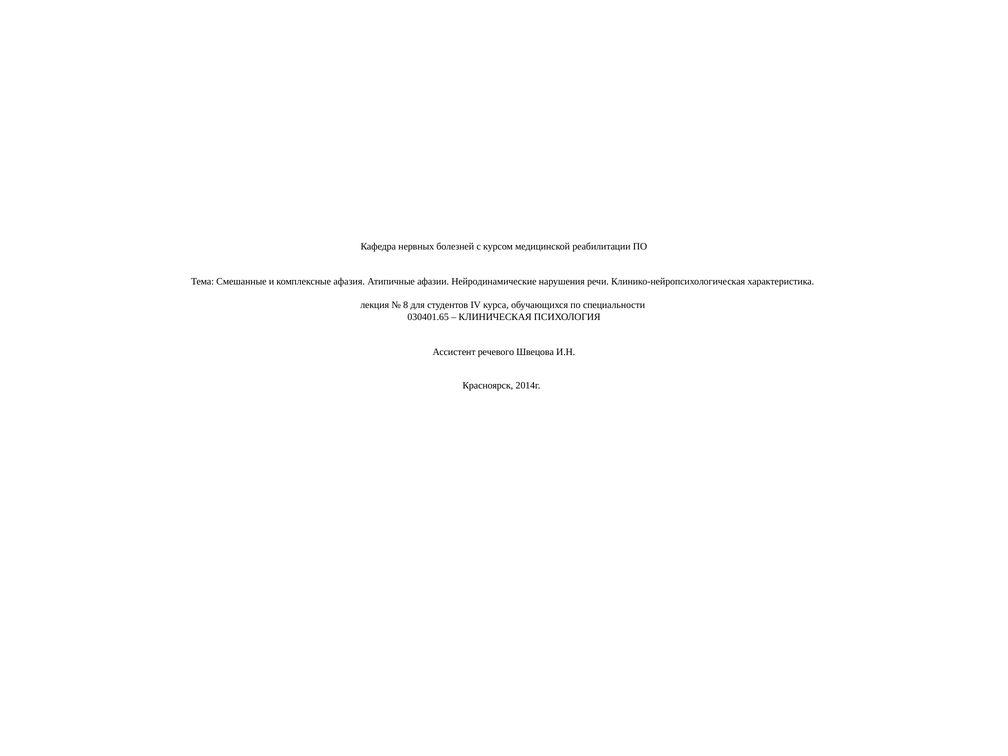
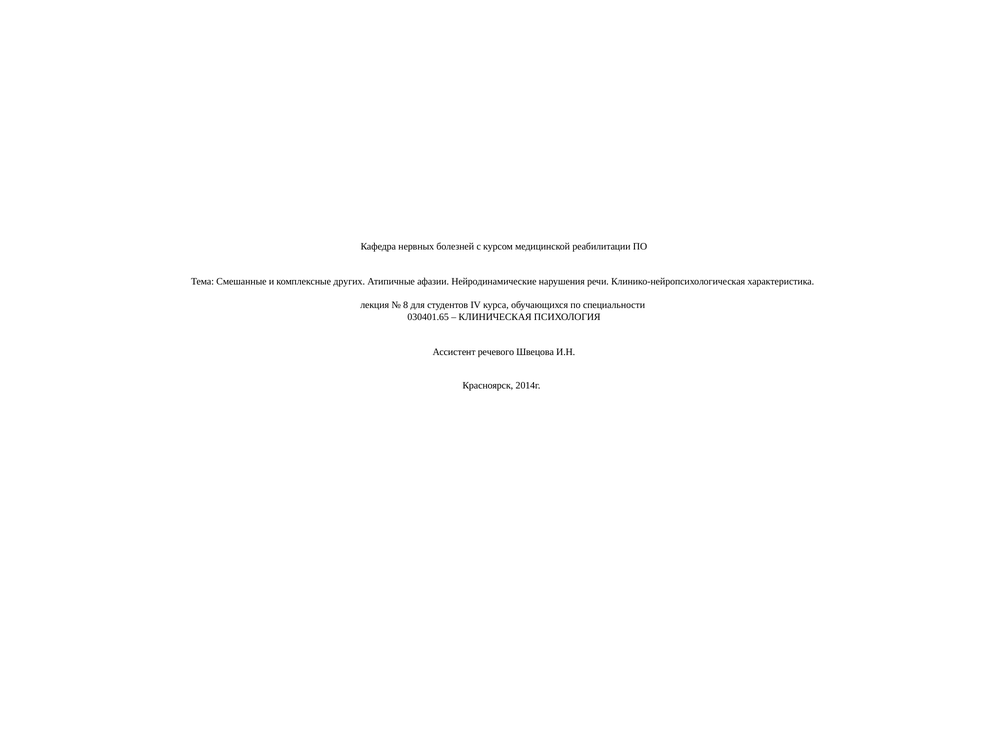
афазия: афазия -> других (349, 282)
